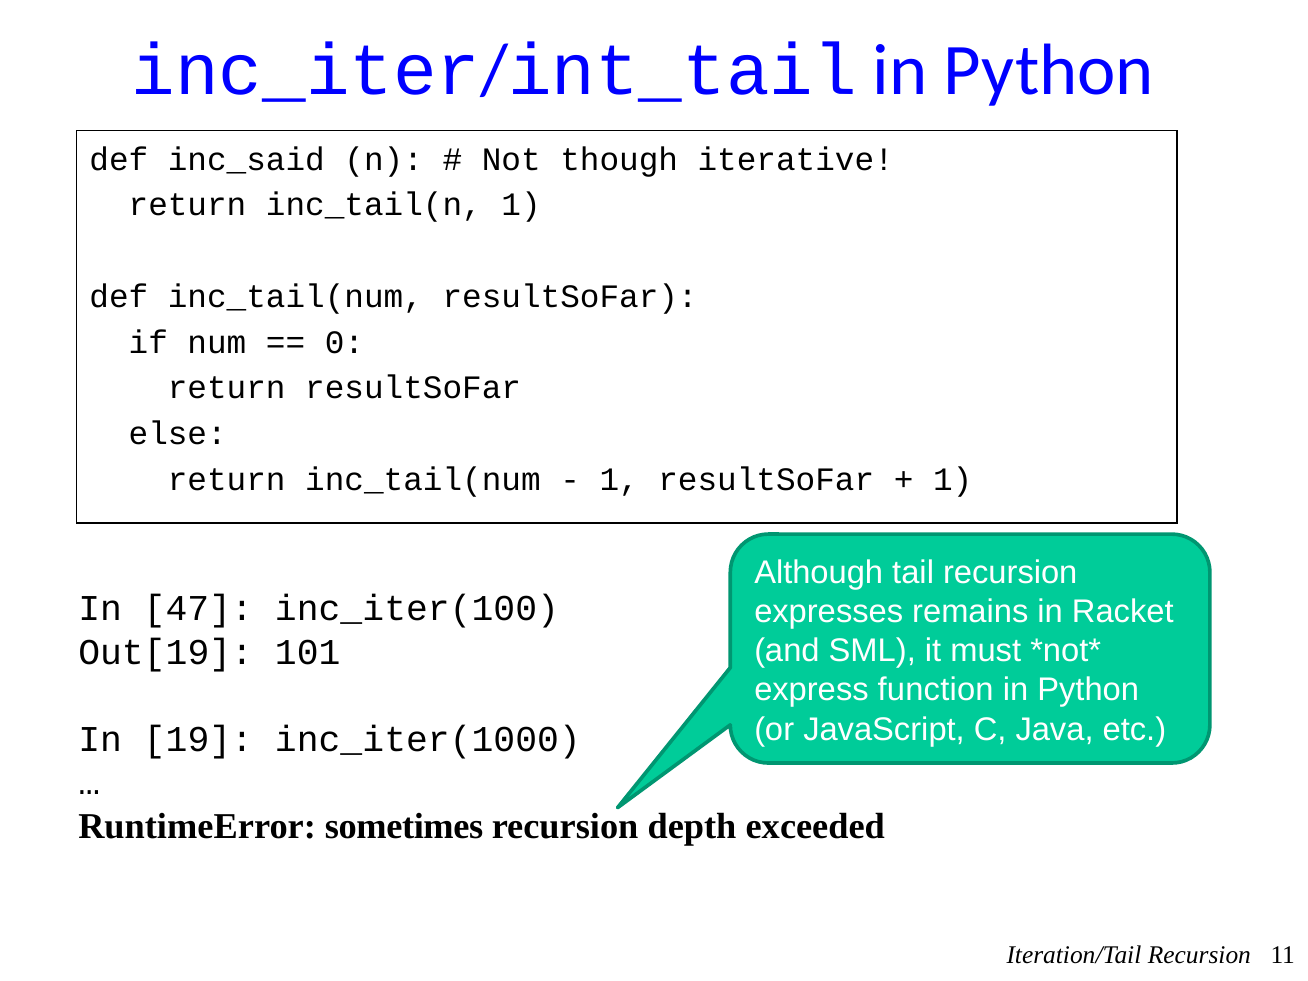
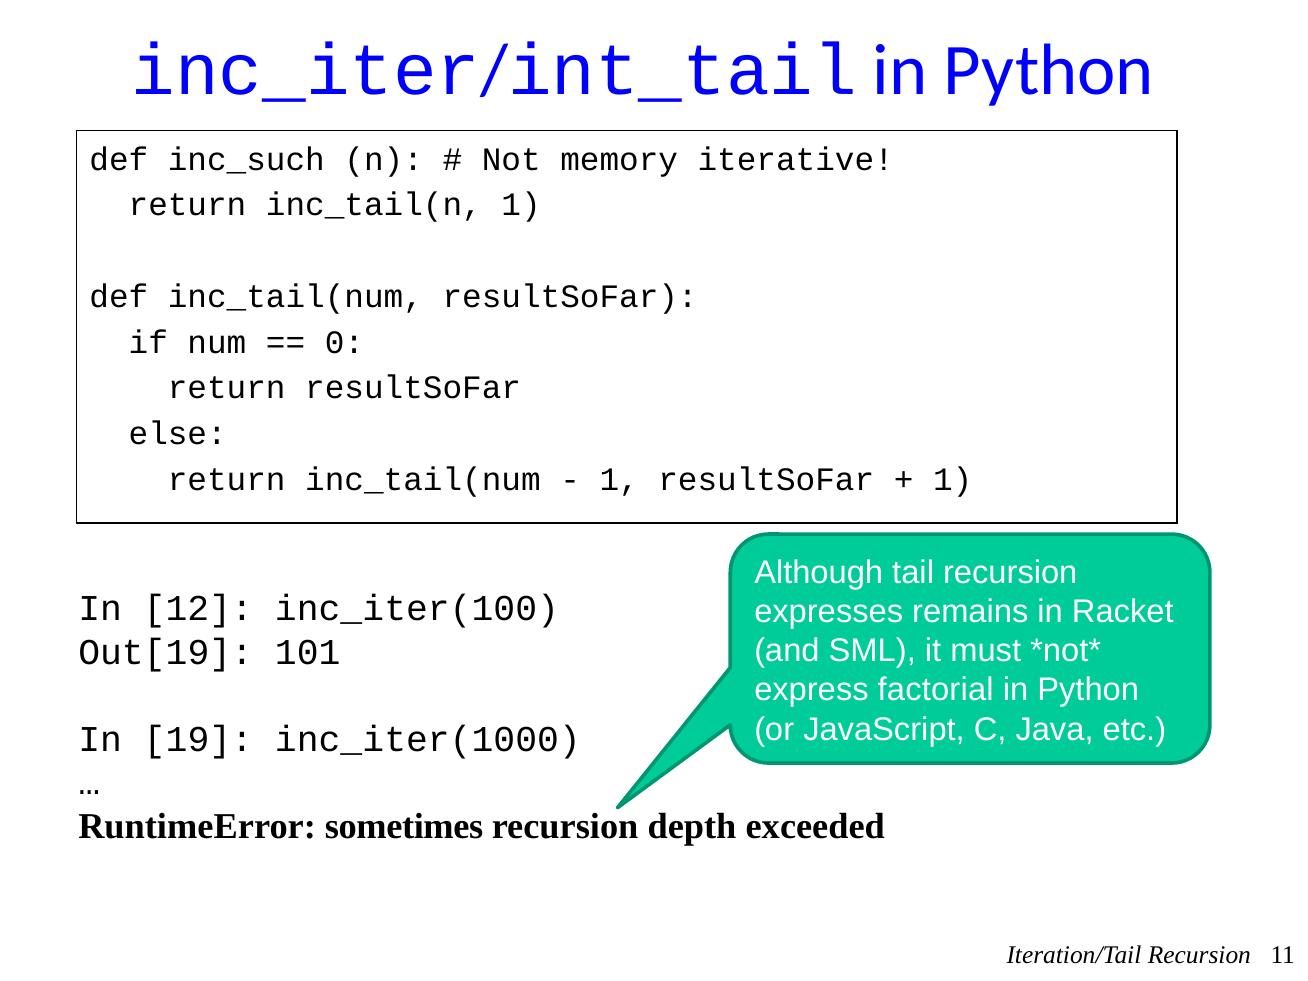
inc_said: inc_said -> inc_such (246, 159)
though: though -> memory (619, 159)
47: 47 -> 12 (198, 608)
function: function -> factorial (936, 690)
